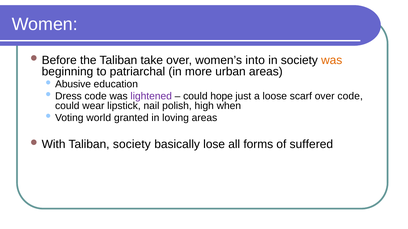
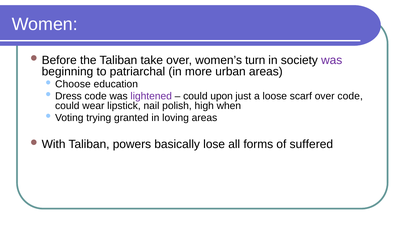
into: into -> turn (255, 60)
was colour: orange -> purple (332, 60)
Abusive: Abusive -> Choose (73, 84)
hope: hope -> upon (222, 96)
world: world -> trying (99, 118)
Taliban society: society -> powers (132, 145)
